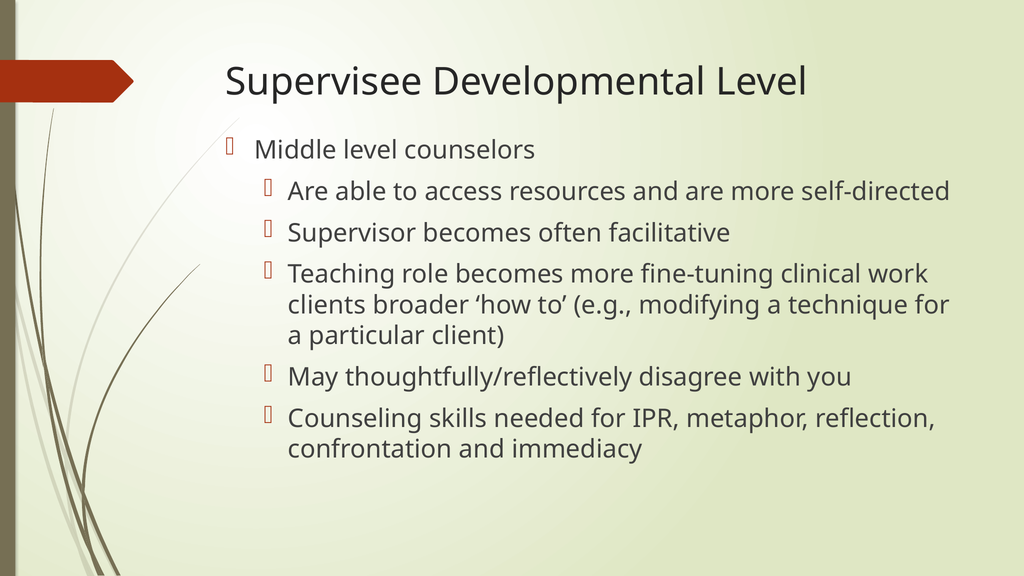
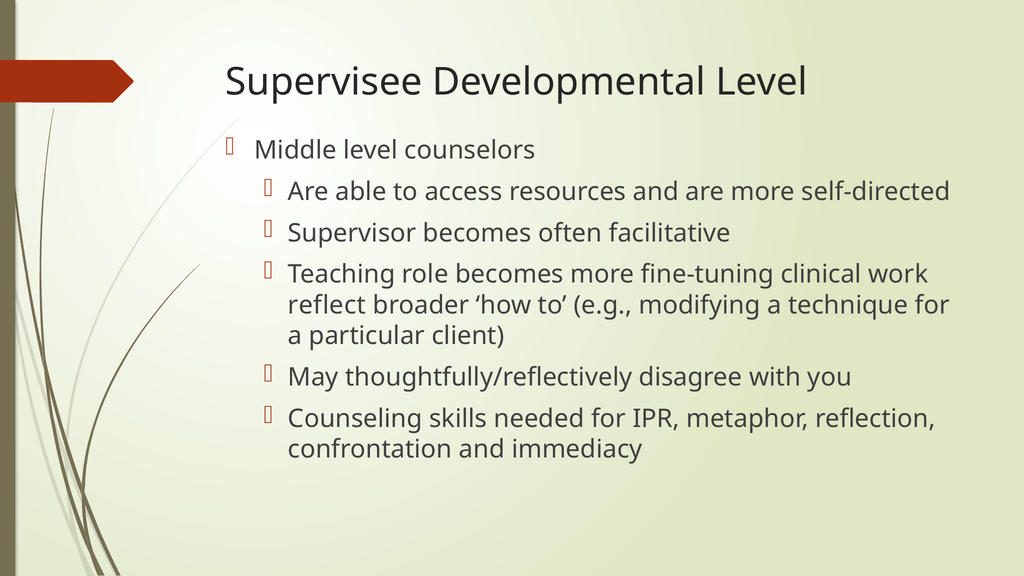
clients: clients -> reflect (327, 305)
